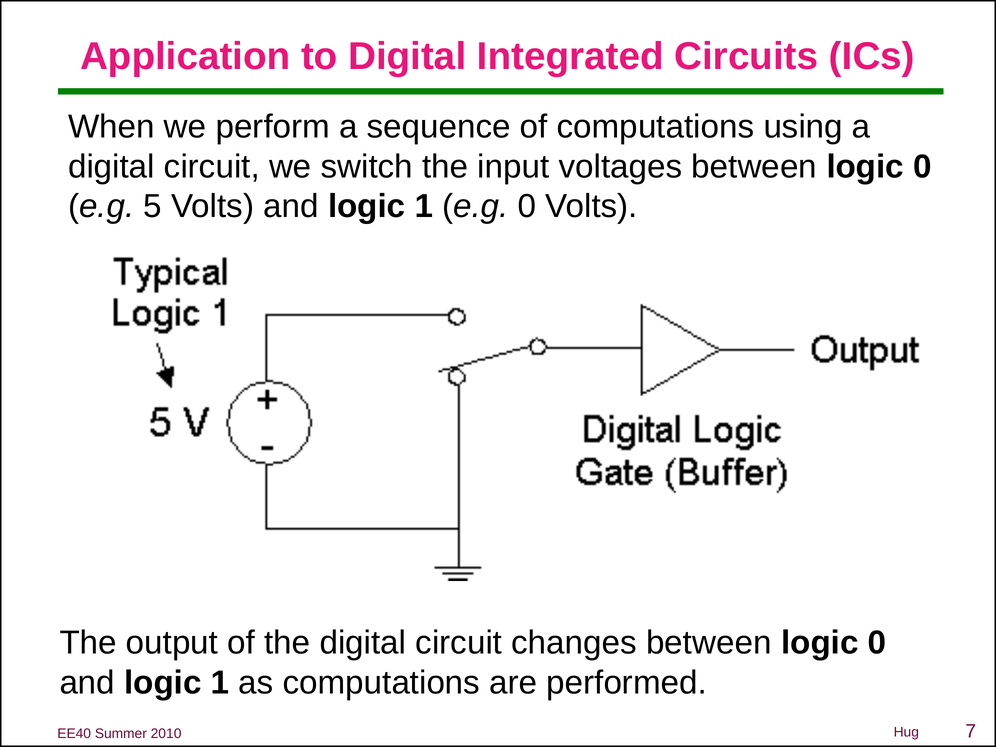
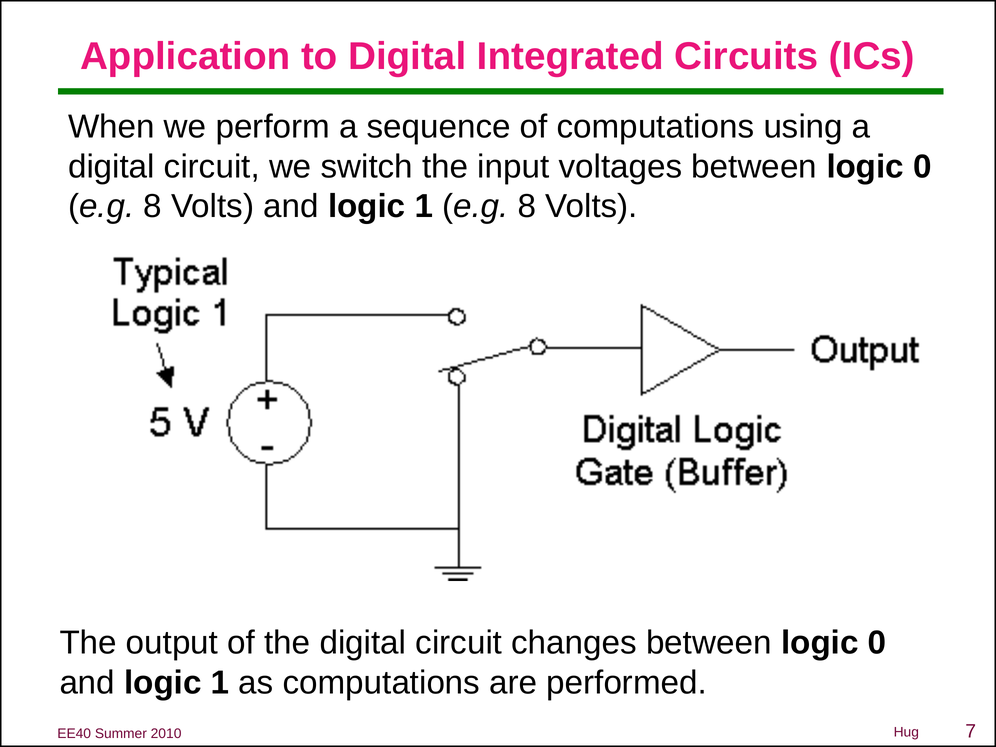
5: 5 -> 8 (153, 207)
1 e.g 0: 0 -> 8 (527, 207)
